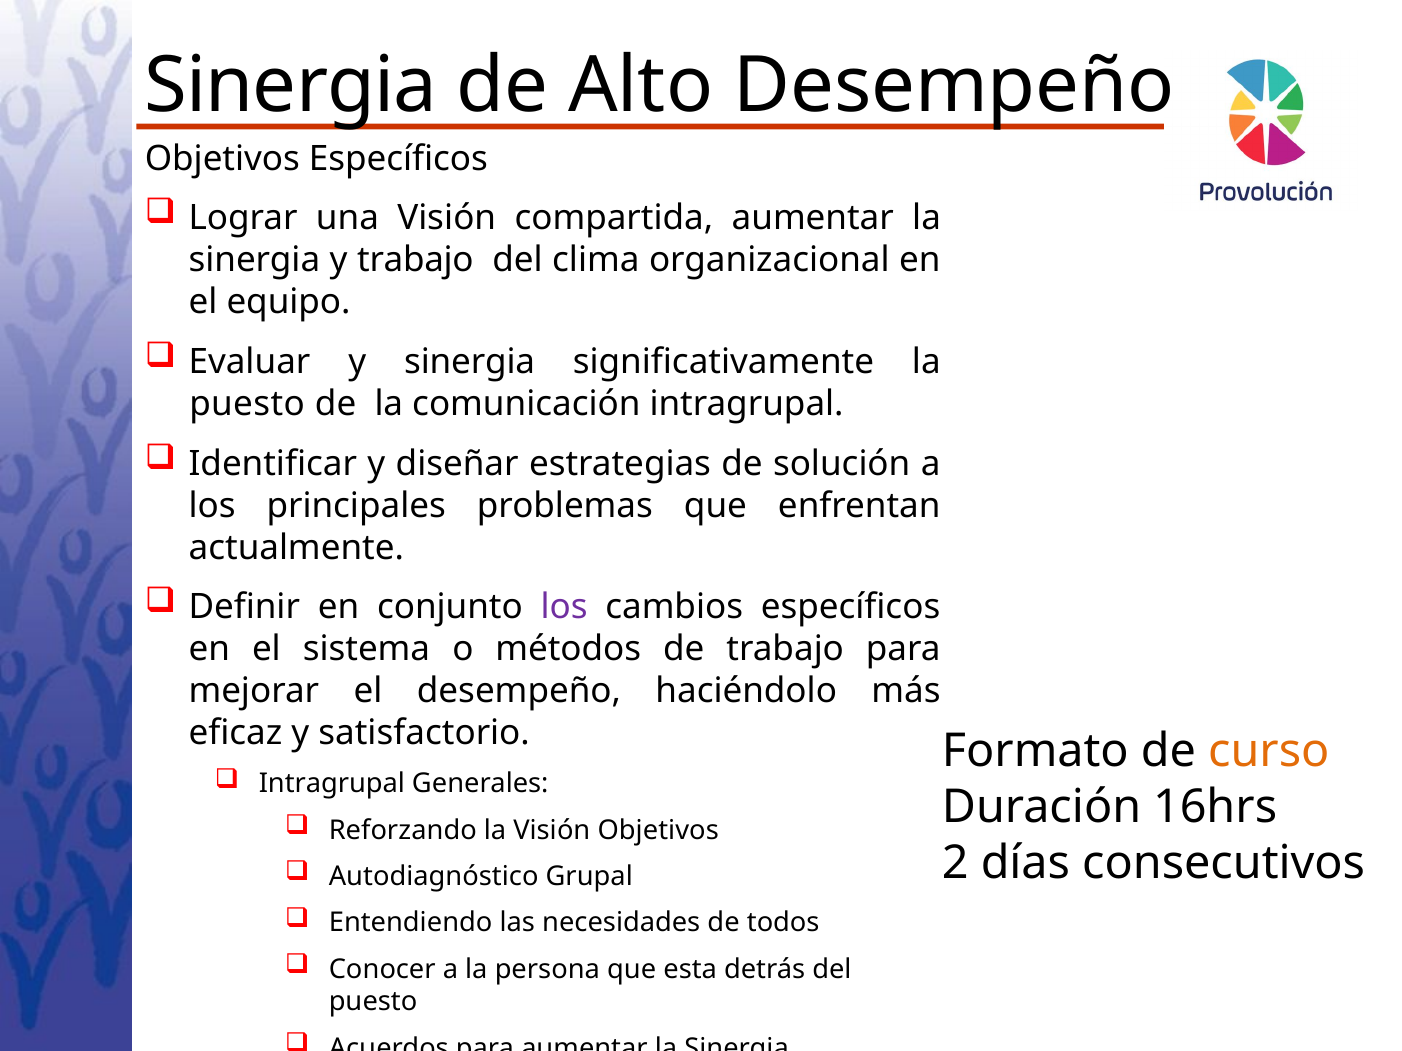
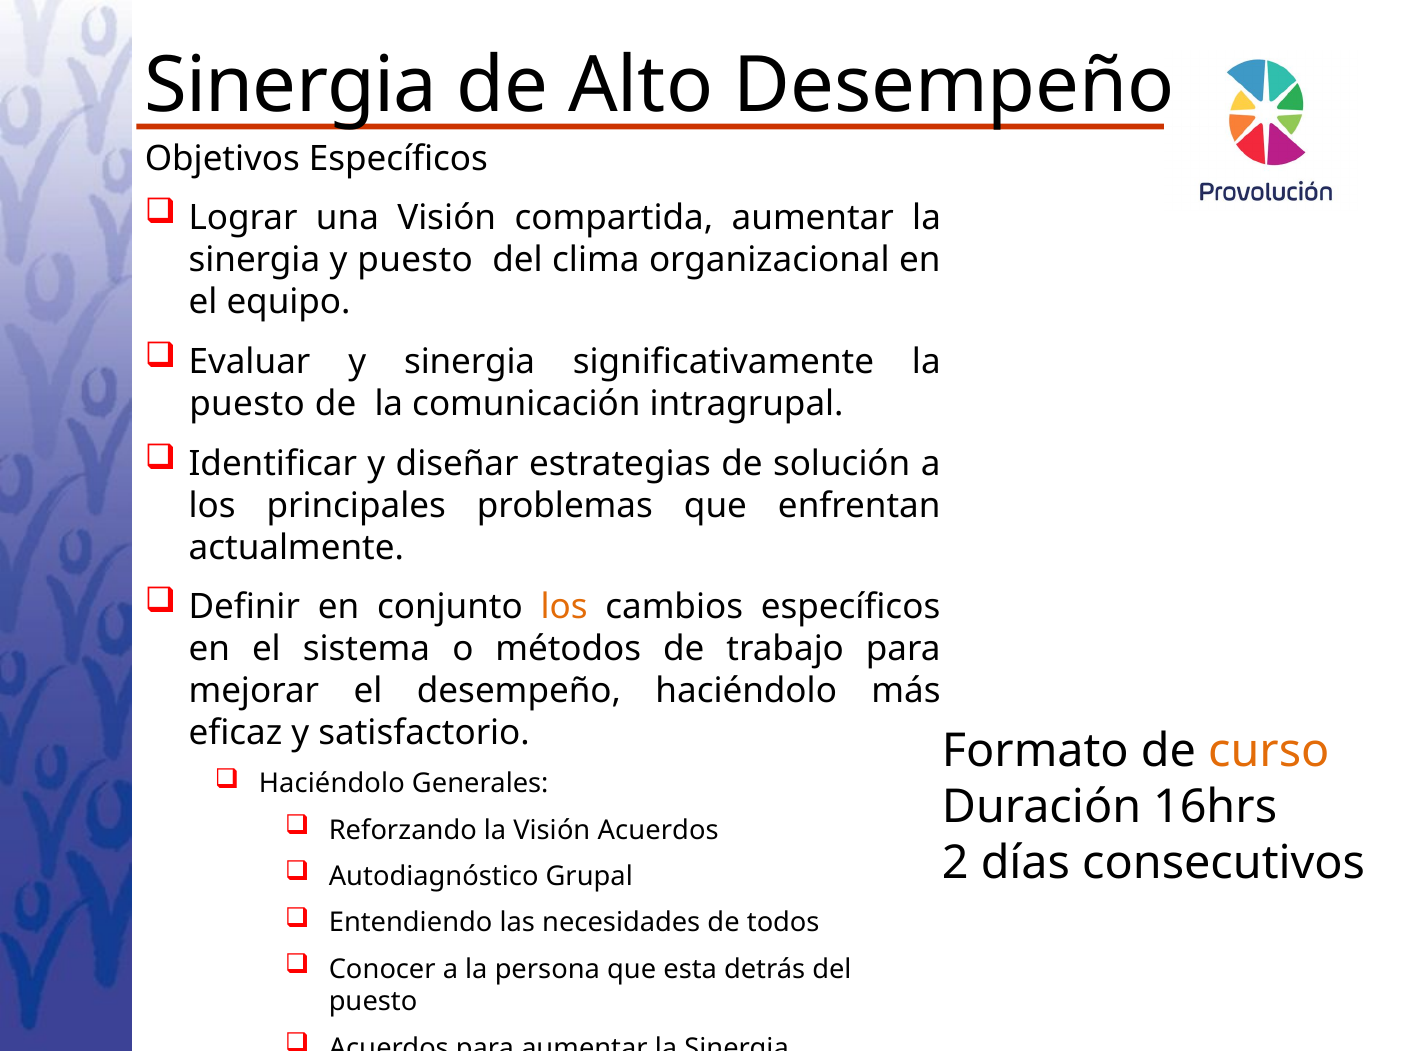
y trabajo: trabajo -> puesto (415, 260)
los colour: purple -> orange (564, 607)
Intragrupal: Intragrupal -> Haciéndolo (332, 784)
Visión Objetivos: Objetivos -> Acuerdos (658, 830)
